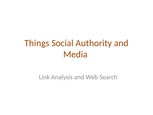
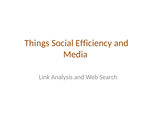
Authority: Authority -> Efficiency (94, 43)
